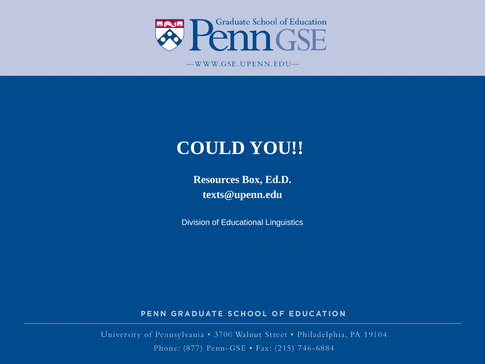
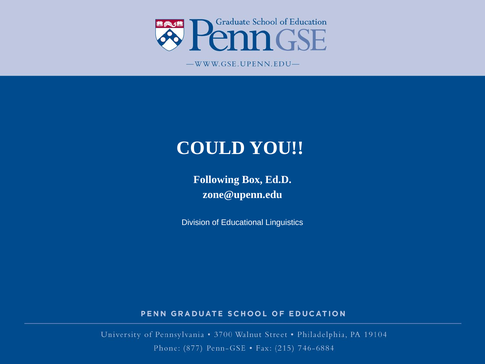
Resources: Resources -> Following (216, 179)
texts@upenn.edu: texts@upenn.edu -> zone@upenn.edu (242, 195)
